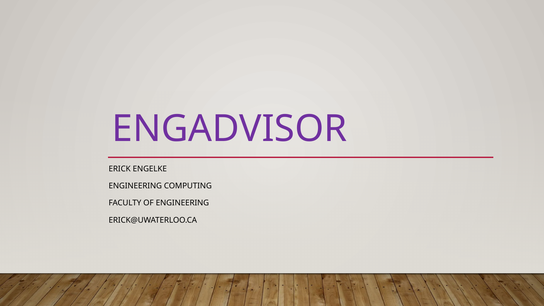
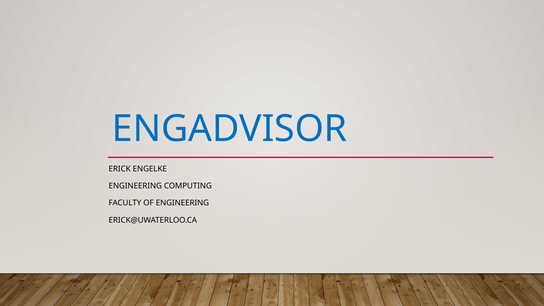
ENGADVISOR colour: purple -> blue (230, 129)
